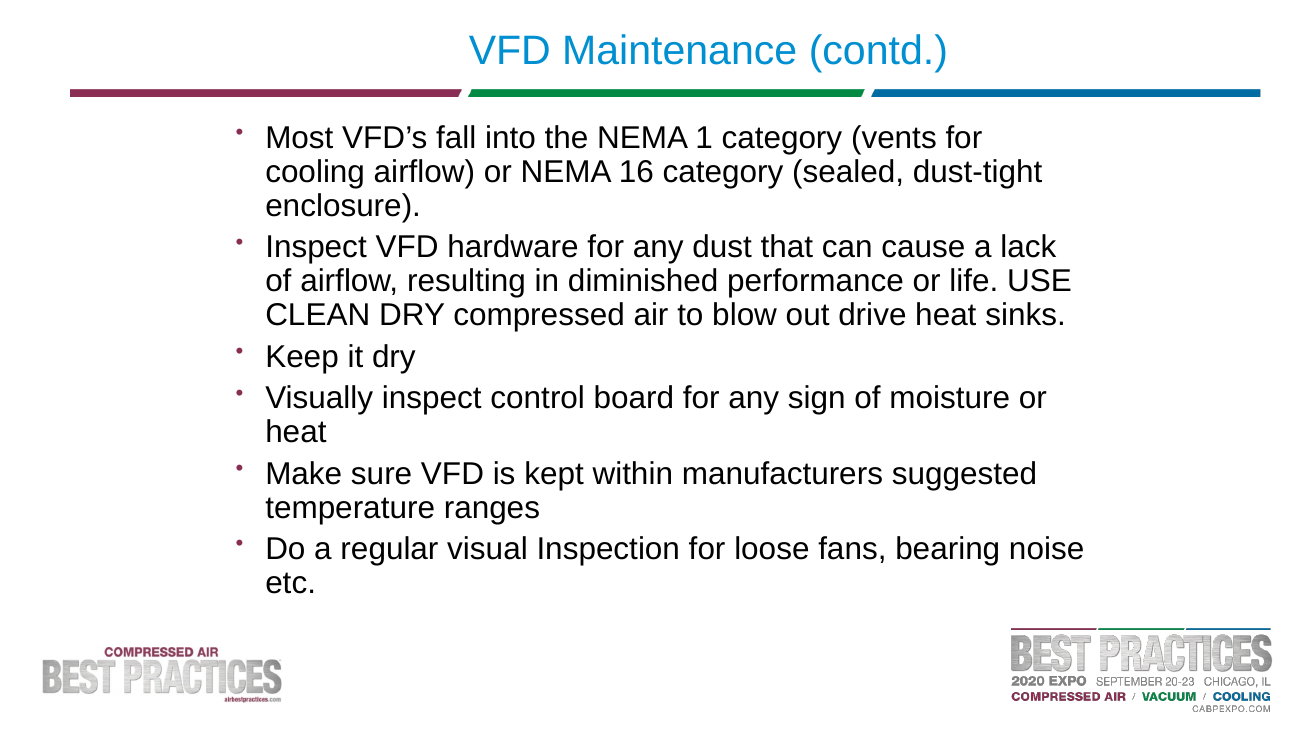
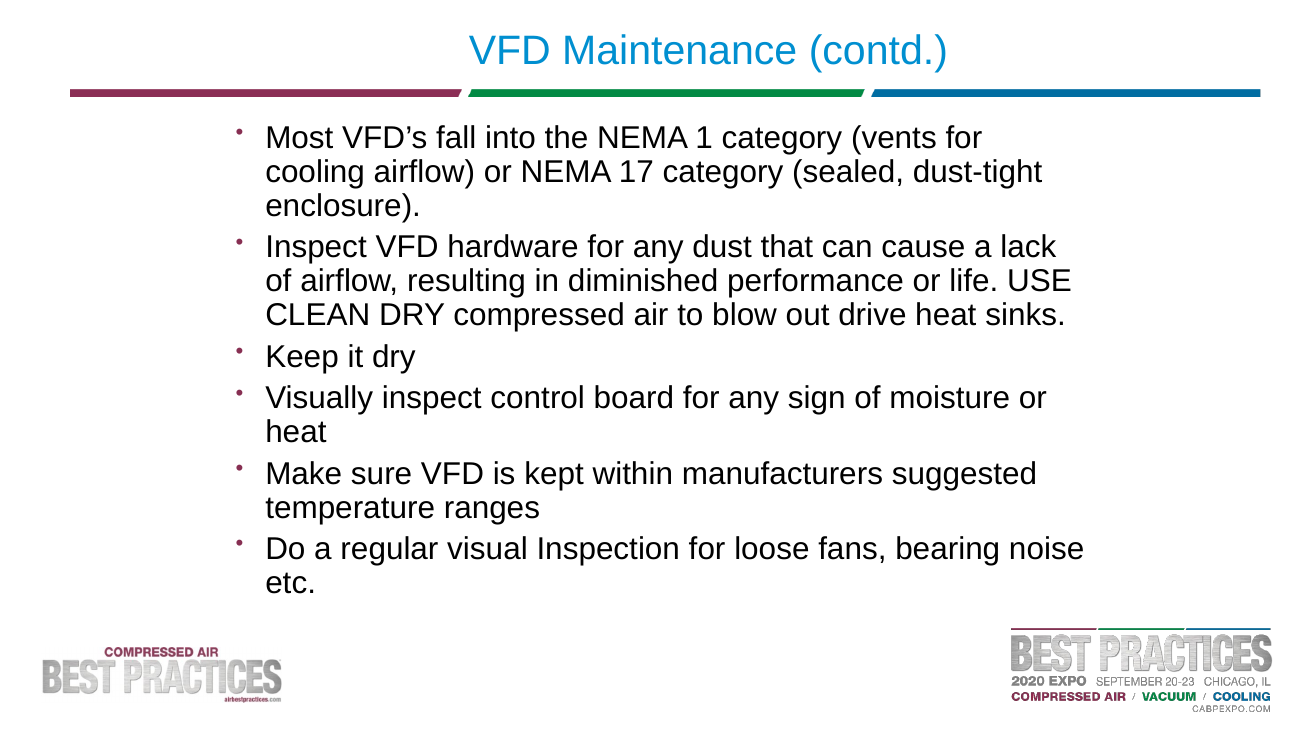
16: 16 -> 17 (636, 172)
